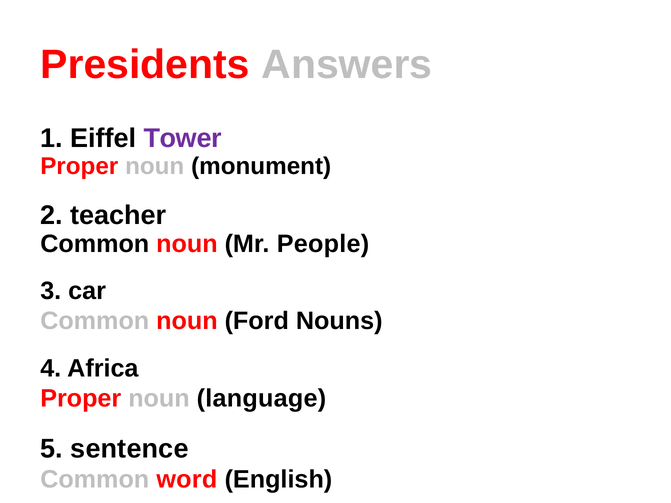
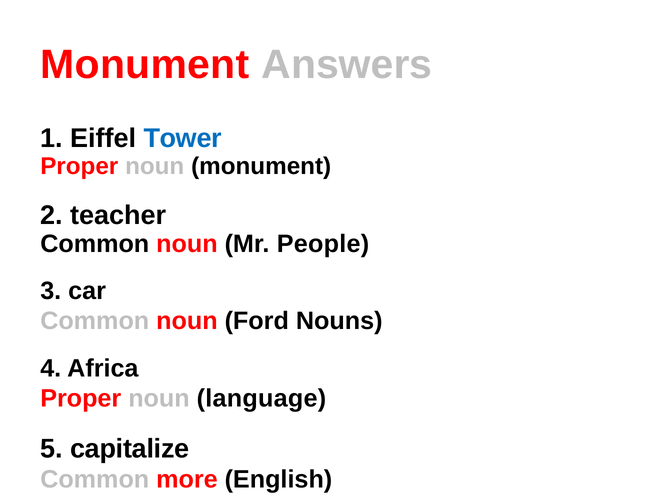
Presidents: Presidents -> Monument (145, 65)
Tower colour: purple -> blue (183, 138)
sentence: sentence -> capitalize (130, 449)
word: word -> more (187, 480)
